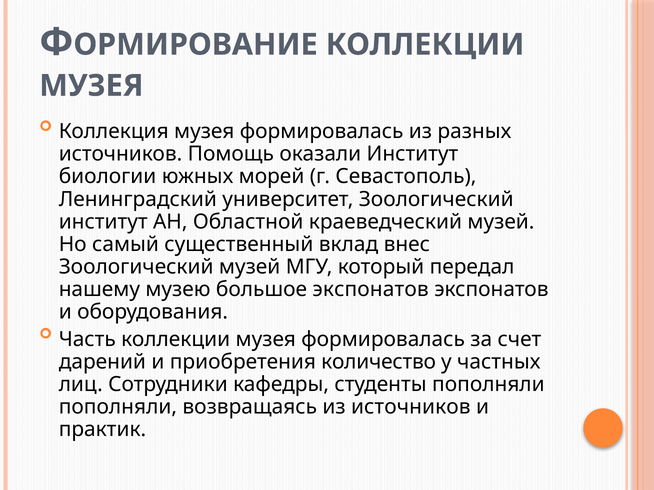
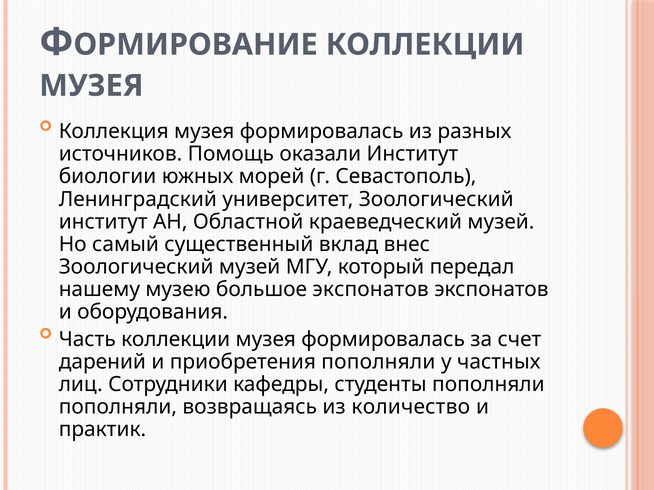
приобретения количество: количество -> пополняли (378, 362)
из источников: источников -> количество (411, 407)
